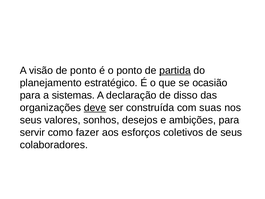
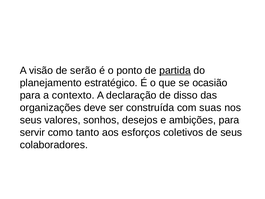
de ponto: ponto -> serão (83, 70)
sistemas: sistemas -> contexto (73, 95)
deve underline: present -> none (95, 108)
fazer: fazer -> tanto (88, 132)
